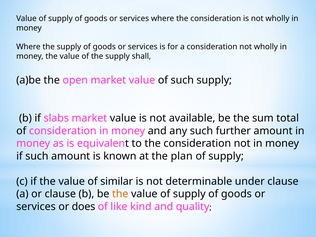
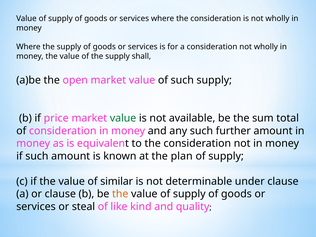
slabs: slabs -> price (56, 118)
value colour: black -> green (123, 118)
does: does -> steal (83, 207)
